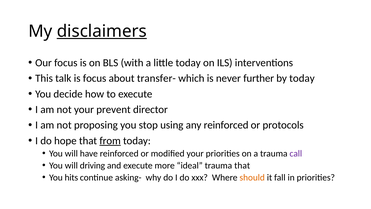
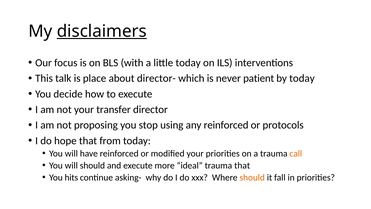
is focus: focus -> place (95, 78)
transfer-: transfer- -> director- (156, 78)
further: further -> patient (259, 78)
prevent: prevent -> transfer (114, 109)
from underline: present -> none (110, 141)
call colour: purple -> orange (296, 153)
will driving: driving -> should (92, 165)
